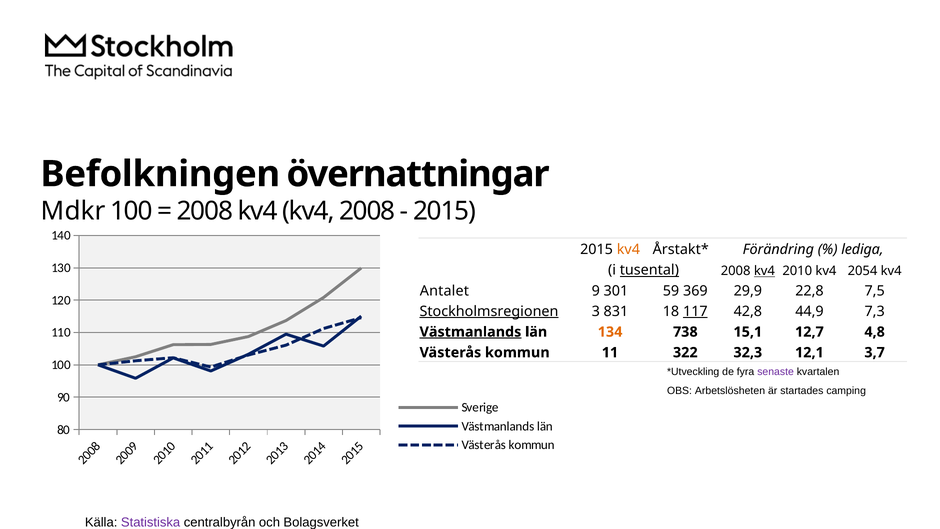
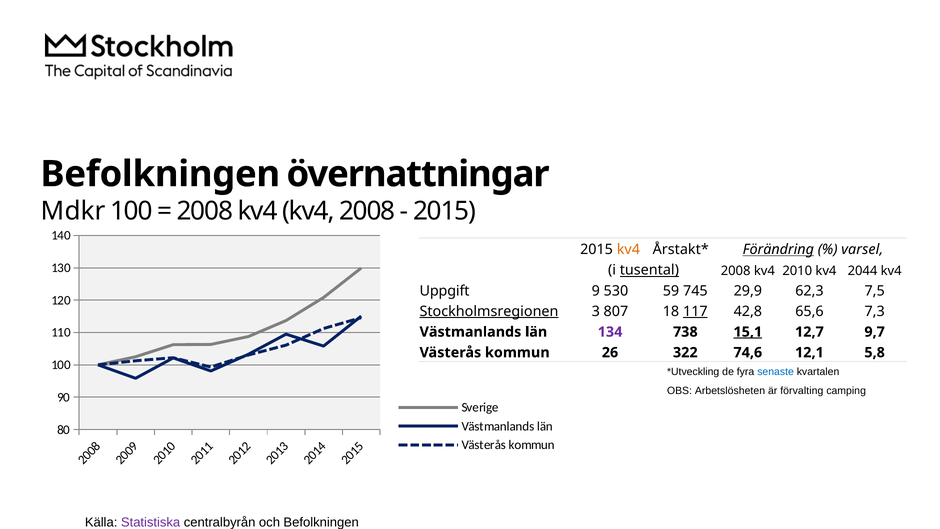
Förändring underline: none -> present (778, 250)
lediga: lediga -> varsel (862, 250)
kv4 underline: present -> none (764, 271)
2054: 2054 -> 2044 (863, 271)
Antalet: Antalet -> Uppgift (445, 291)
301: 301 -> 530 (616, 291)
369: 369 -> 745 (695, 291)
22,8: 22,8 -> 62,3 (809, 291)
831: 831 -> 807 (616, 311)
44,9: 44,9 -> 65,6 (809, 311)
Västmanlands underline: present -> none (470, 332)
134 colour: orange -> purple (610, 332)
15,1 underline: none -> present (748, 332)
4,8: 4,8 -> 9,7 (875, 332)
11: 11 -> 26 (610, 352)
32,3: 32,3 -> 74,6 (748, 352)
3,7: 3,7 -> 5,8 (875, 352)
senaste colour: purple -> blue (776, 372)
startades: startades -> förvalting (802, 390)
och Bolagsverket: Bolagsverket -> Befolkningen (321, 522)
